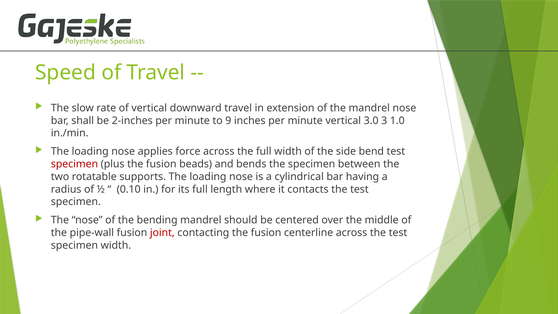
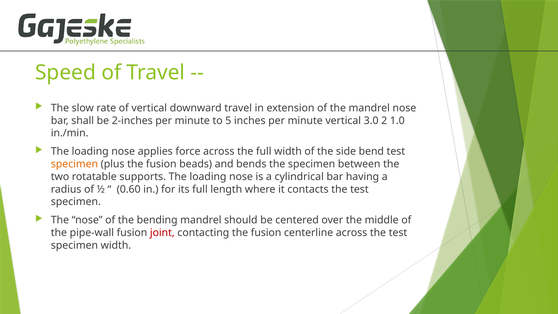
9: 9 -> 5 (228, 121)
3: 3 -> 2 (384, 121)
specimen colour: red -> orange (74, 164)
0.10: 0.10 -> 0.60 (129, 189)
